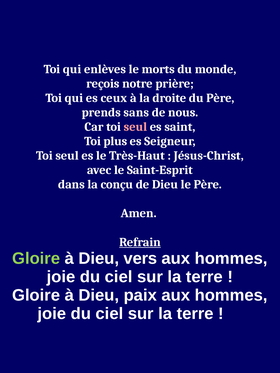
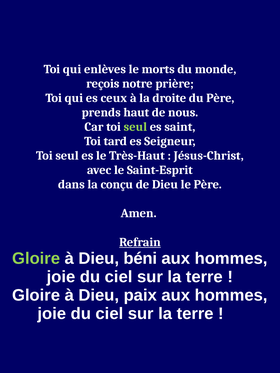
sans: sans -> haut (136, 112)
seul colour: pink -> light green (135, 127)
plus: plus -> tard (115, 141)
vers: vers -> béni (140, 259)
